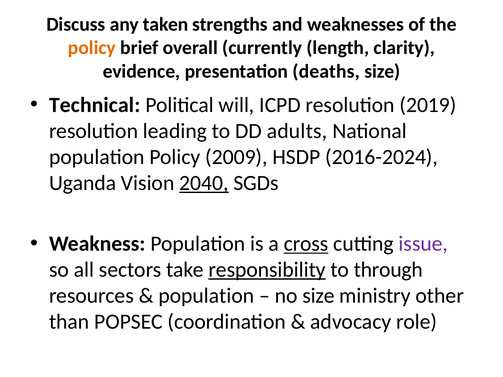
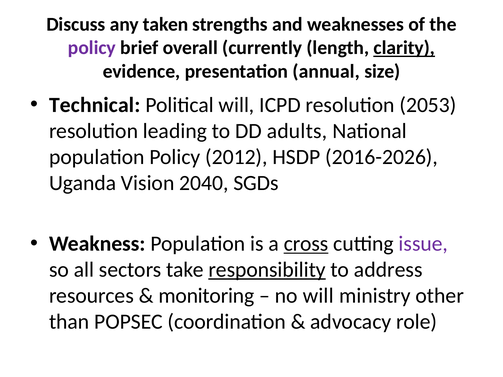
policy colour: orange -> purple (92, 48)
clarity underline: none -> present (404, 48)
deaths: deaths -> annual (326, 71)
2019: 2019 -> 2053 (428, 105)
2009: 2009 -> 2012 (236, 157)
2016-2024: 2016-2024 -> 2016-2026 (382, 157)
2040 underline: present -> none (204, 183)
through: through -> address (388, 270)
population: population -> monitoring (206, 296)
no size: size -> will (318, 296)
